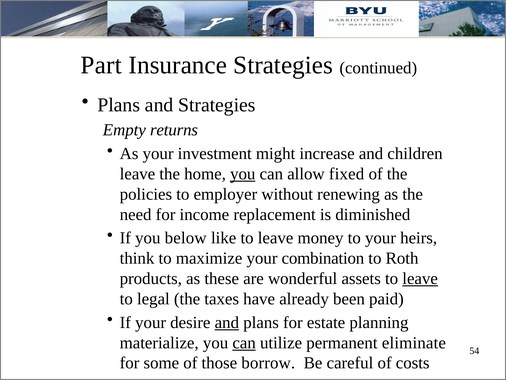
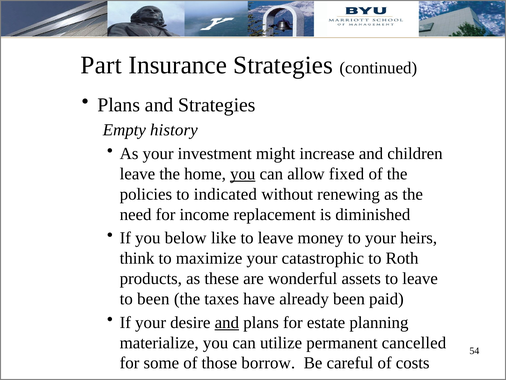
returns: returns -> history (174, 130)
employer: employer -> indicated (225, 194)
combination: combination -> catastrophic (323, 258)
leave underline: present -> none (420, 278)
to legal: legal -> been (153, 298)
can underline: present -> none (244, 342)
eliminate: eliminate -> cancelled (414, 342)
